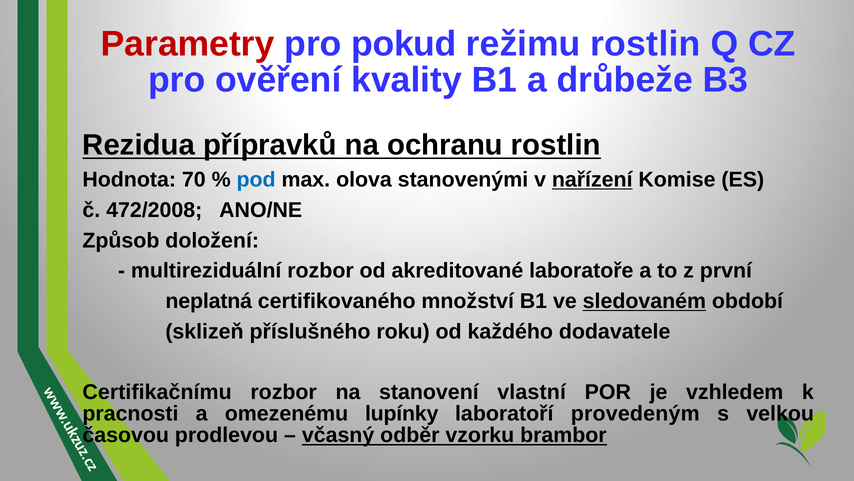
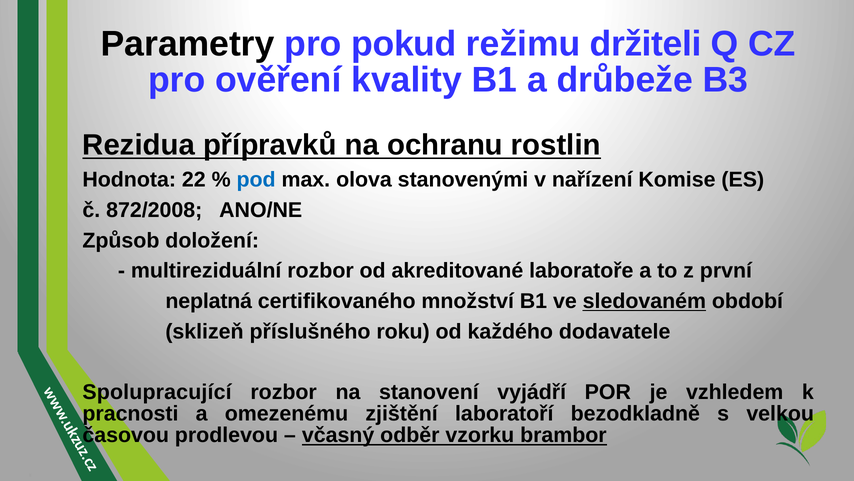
Parametry colour: red -> black (188, 44)
režimu rostlin: rostlin -> držiteli (646, 44)
70: 70 -> 22 (194, 180)
nařízení underline: present -> none (592, 180)
472/2008: 472/2008 -> 872/2008 (154, 210)
Certifikačnímu: Certifikačnímu -> Spolupracující (157, 392)
vlastní: vlastní -> vyjádří (532, 392)
lupínky: lupínky -> zjištění (402, 413)
provedeným: provedeným -> bezodkladně (635, 413)
